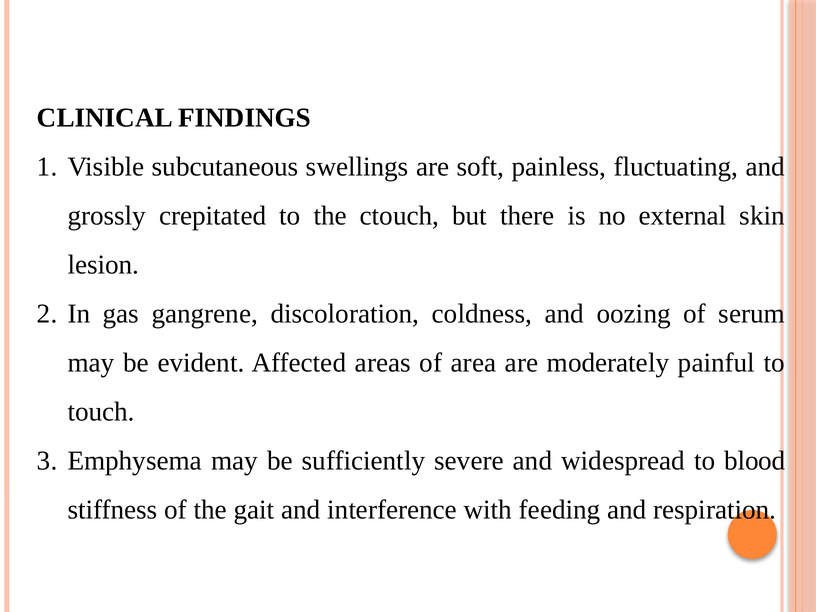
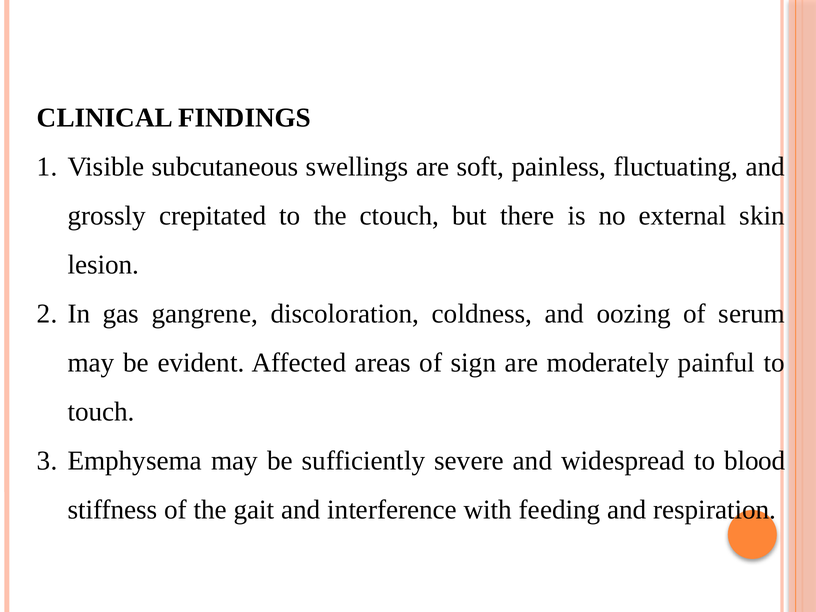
area: area -> sign (474, 363)
